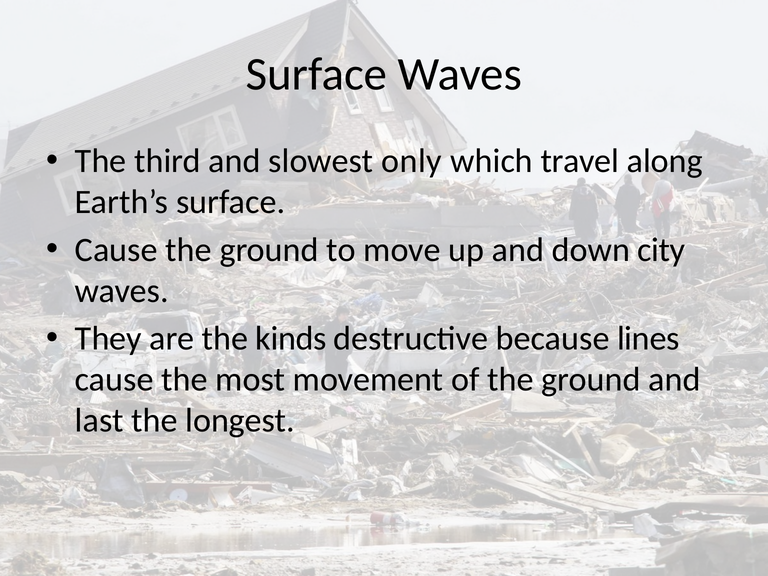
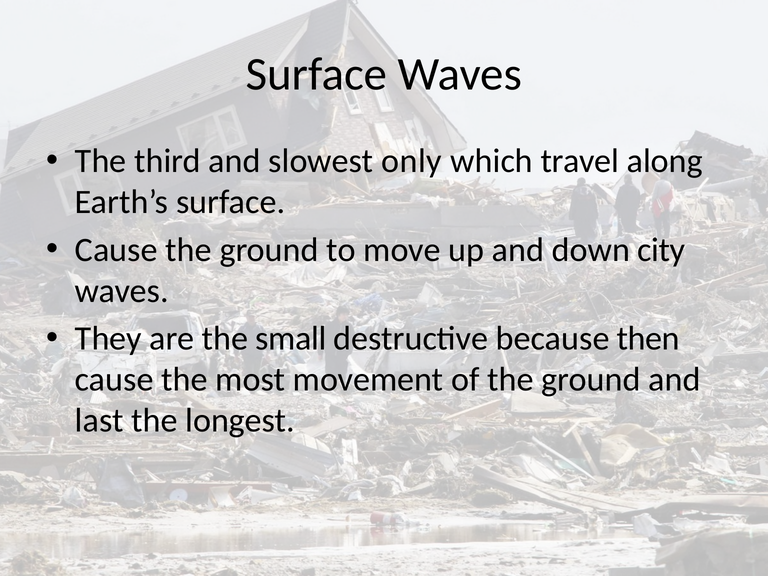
kinds: kinds -> small (291, 339)
lines: lines -> then (648, 339)
